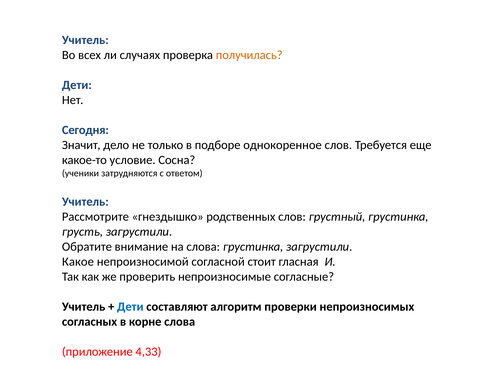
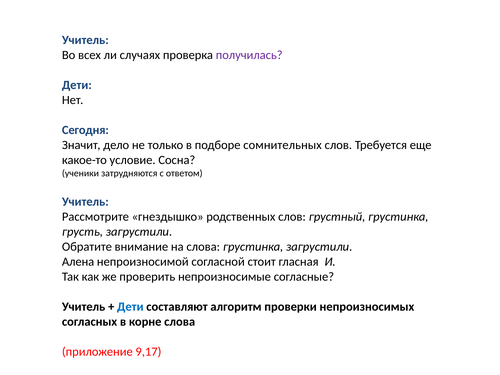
получилась colour: orange -> purple (249, 55)
однокоренное: однокоренное -> сомнительных (282, 145)
Какое: Какое -> Алена (78, 262)
4,33: 4,33 -> 9,17 (148, 352)
